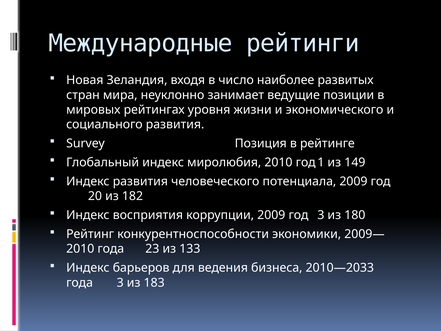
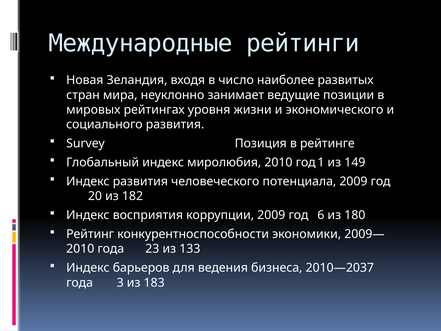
год 3: 3 -> 6 (321, 215)
2010—2033: 2010—2033 -> 2010—2037 (340, 268)
